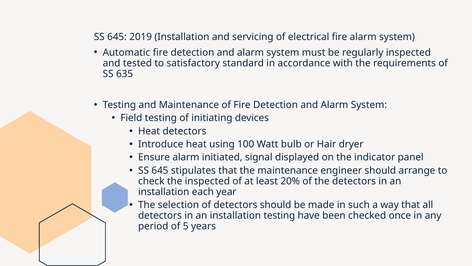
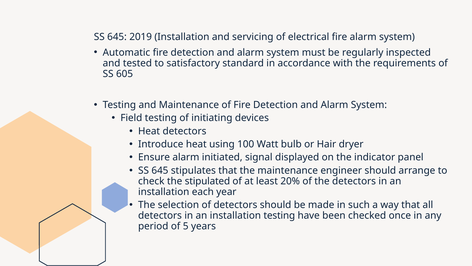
635: 635 -> 605 (125, 74)
the inspected: inspected -> stipulated (207, 181)
